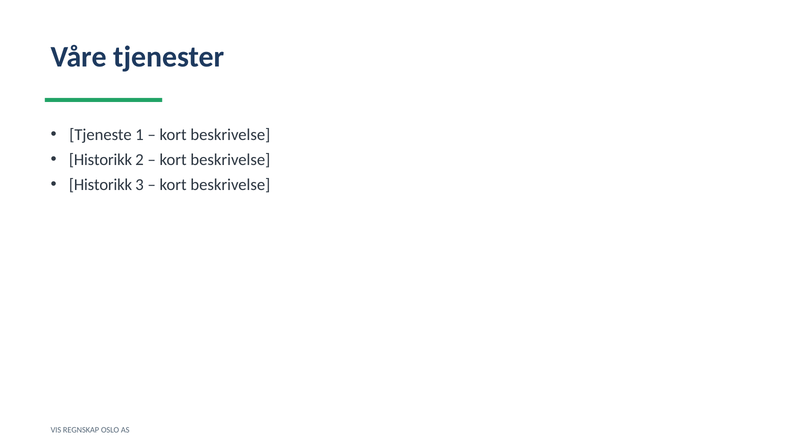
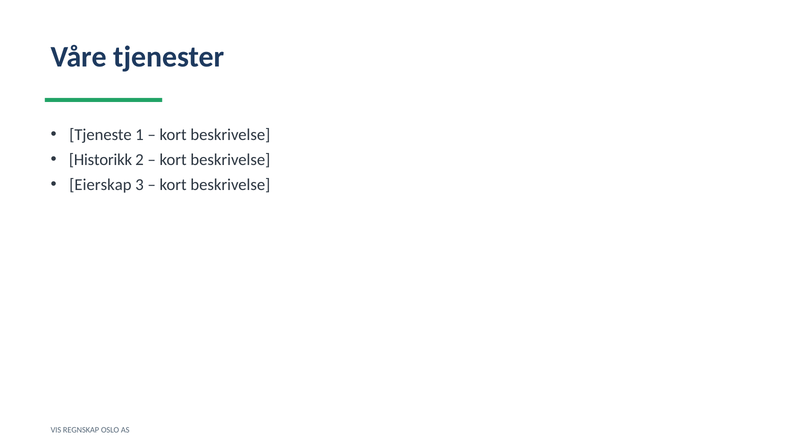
Historikk: Historikk -> Eierskap (100, 185)
